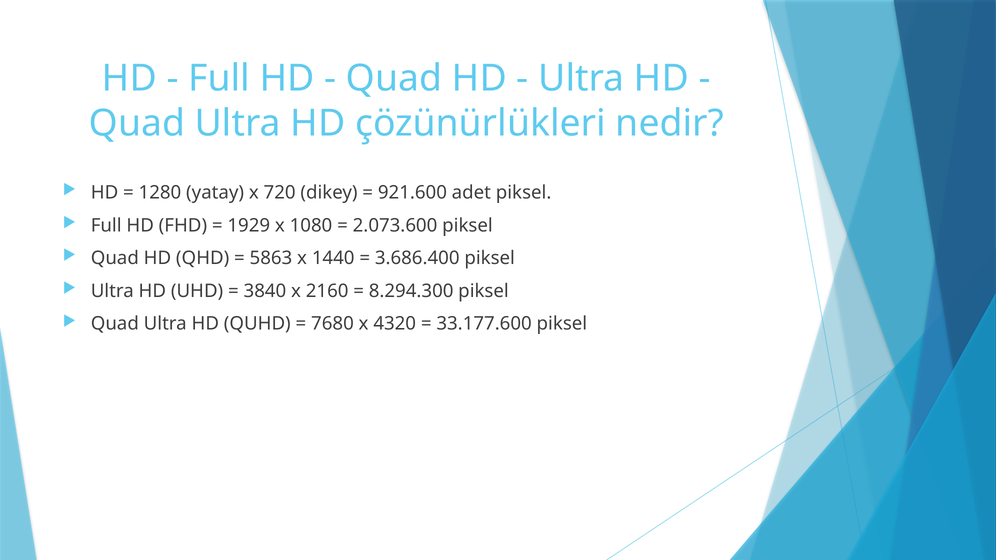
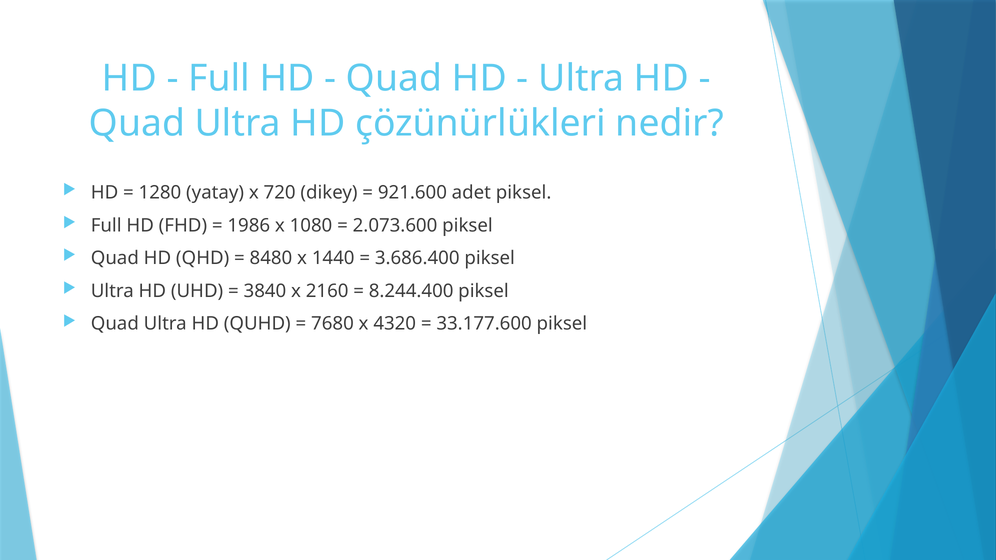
1929: 1929 -> 1986 (249, 226)
5863: 5863 -> 8480 (271, 258)
8.294.300: 8.294.300 -> 8.244.400 (411, 291)
